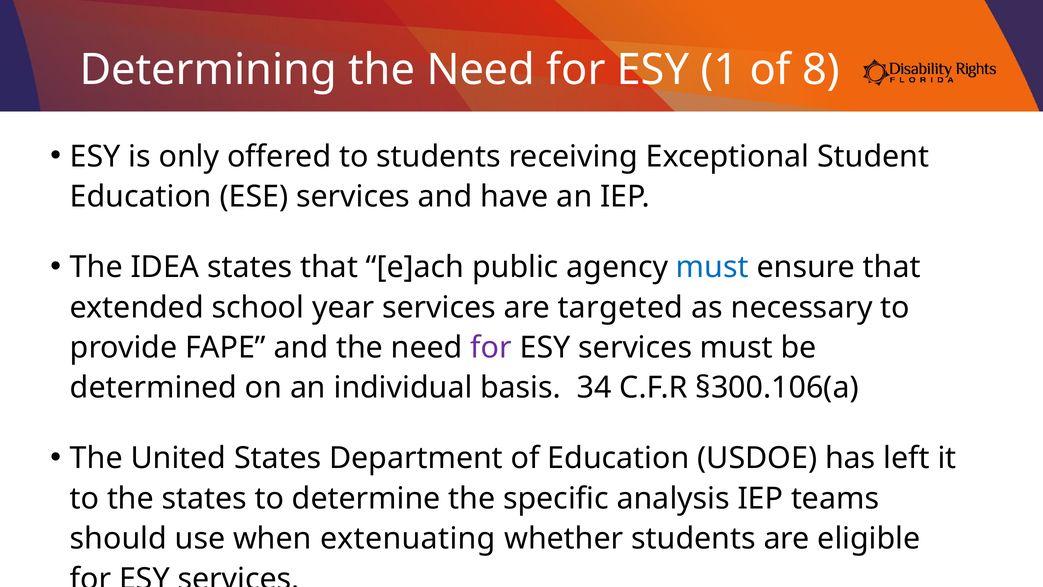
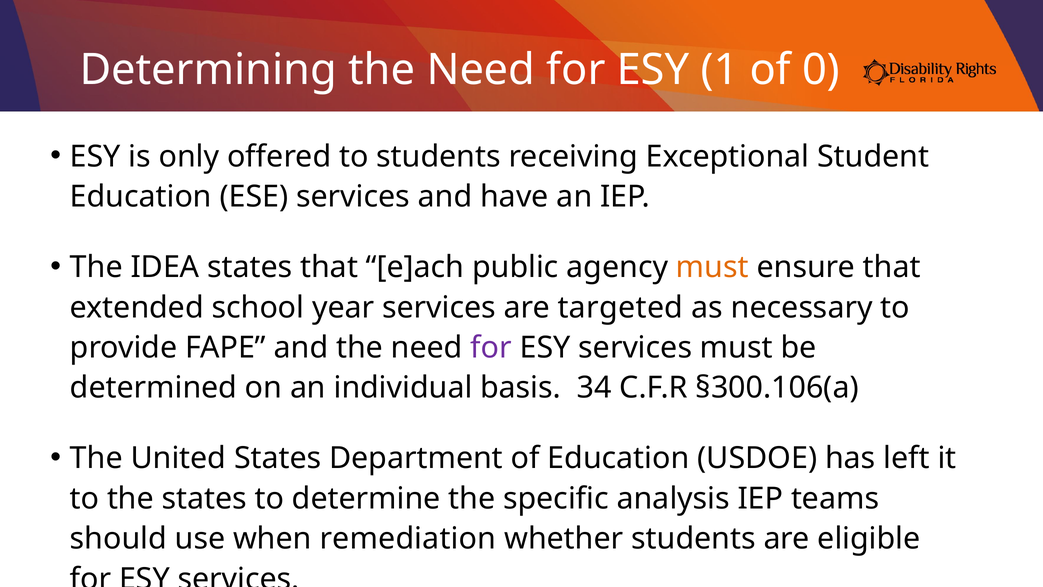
8: 8 -> 0 (821, 70)
must colour: blue -> orange (712, 267)
extenuating: extenuating -> remediation (408, 539)
